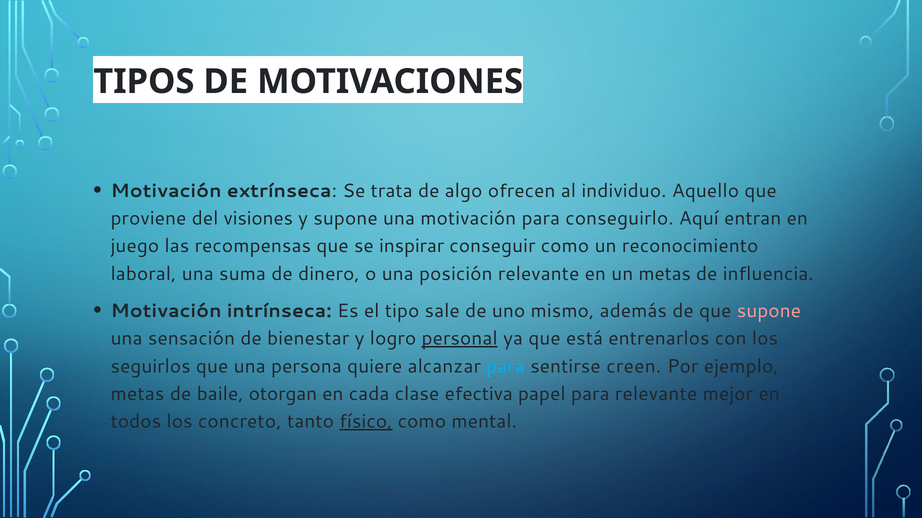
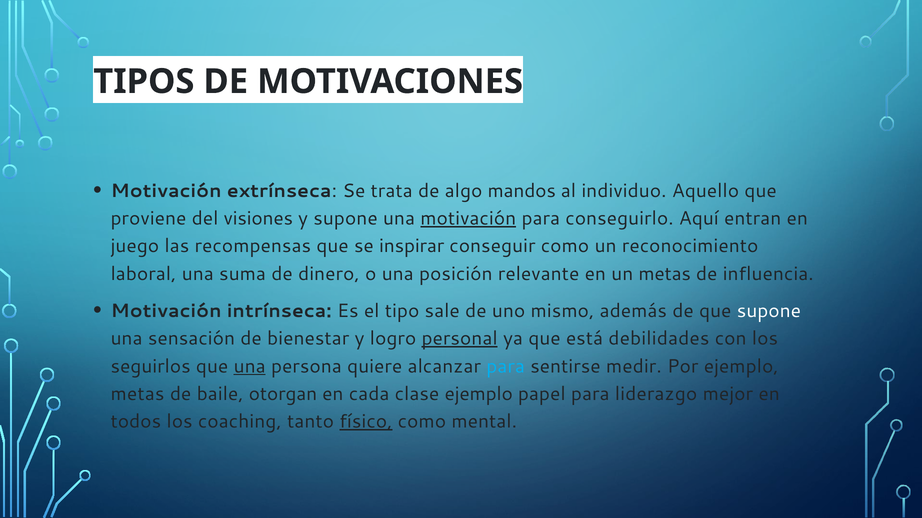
ofrecen: ofrecen -> mandos (522, 191)
motivación underline: none -> present (468, 219)
supone colour: pink -> white (769, 311)
entrenarlos: entrenarlos -> debilidades (659, 339)
una underline: none -> present (250, 367)
creen: creen -> medir (634, 367)
clase efectiva: efectiva -> ejemplo (479, 394)
para relevante: relevante -> liderazgo (656, 394)
concreto: concreto -> coaching (240, 422)
